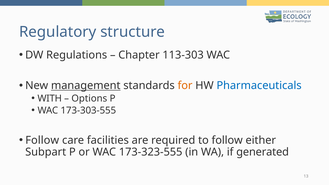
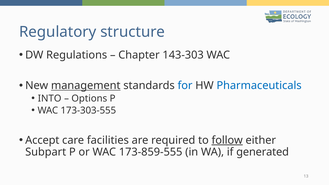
113-303: 113-303 -> 143-303 (183, 55)
for colour: orange -> blue (185, 86)
WITH: WITH -> INTO (50, 98)
Follow: Follow -> Accept (42, 140)
follow underline: none -> present (227, 140)
173-323-555: 173-323-555 -> 173-859-555 (151, 152)
